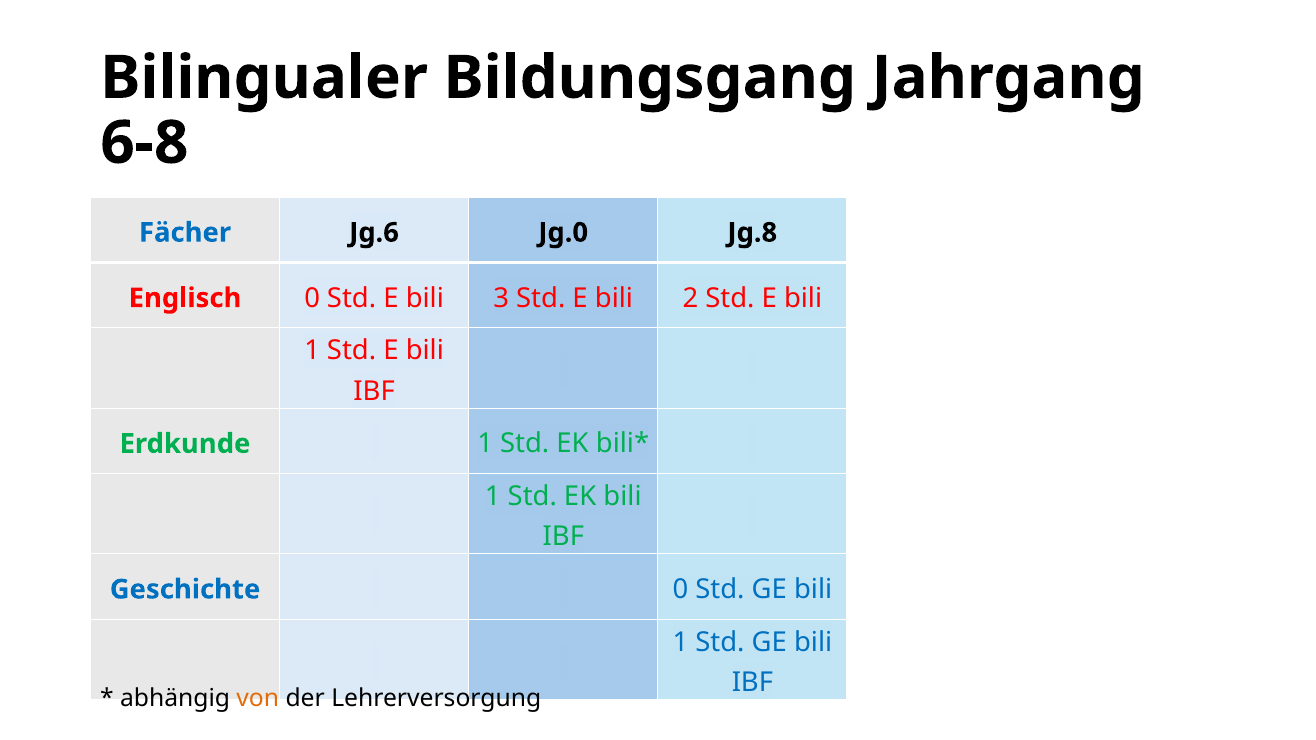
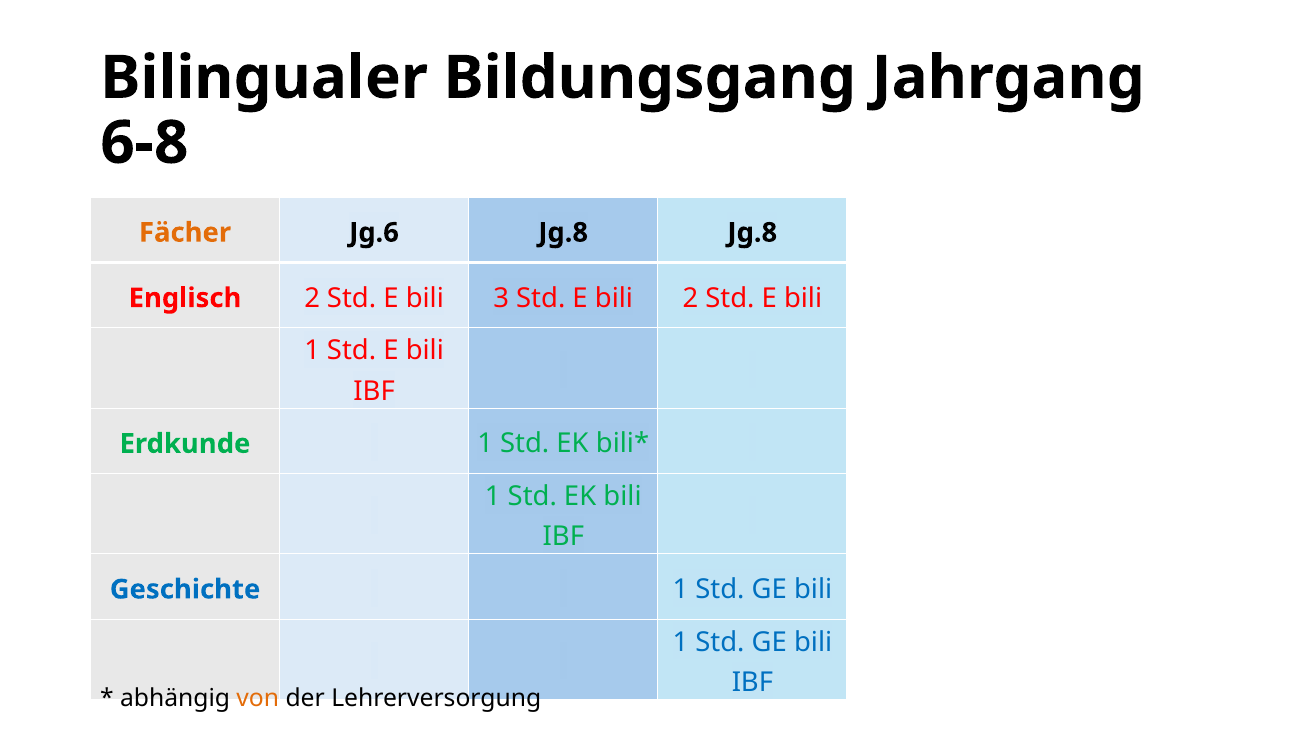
Fächer colour: blue -> orange (185, 233)
Jg.6 Jg.0: Jg.0 -> Jg.8 (563, 233)
Englisch 0: 0 -> 2 (312, 298)
Geschichte 0: 0 -> 1 (680, 590)
